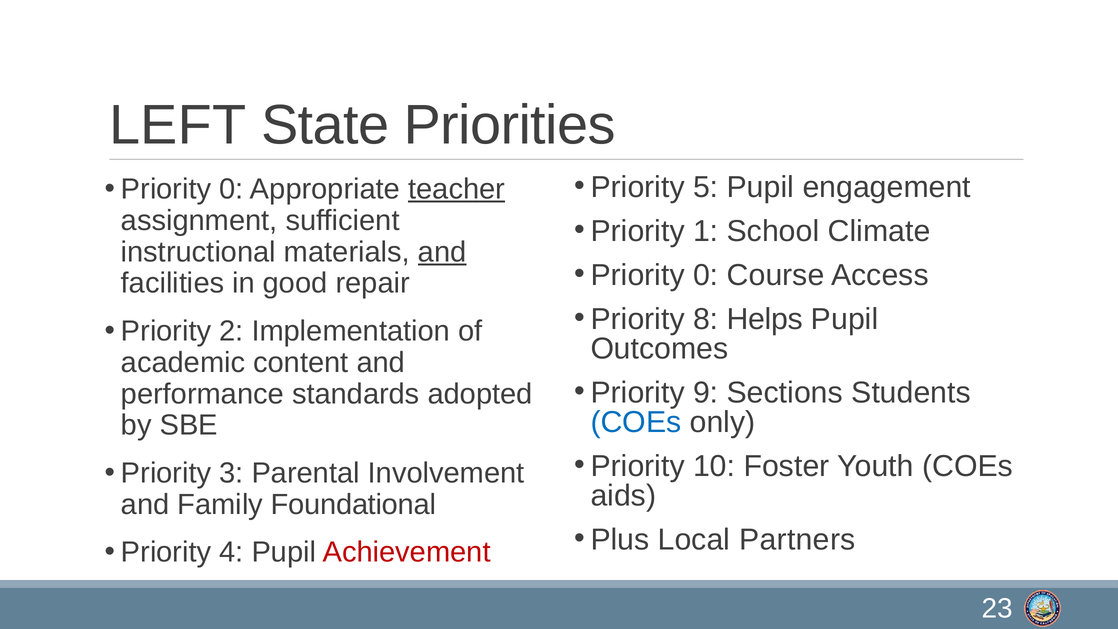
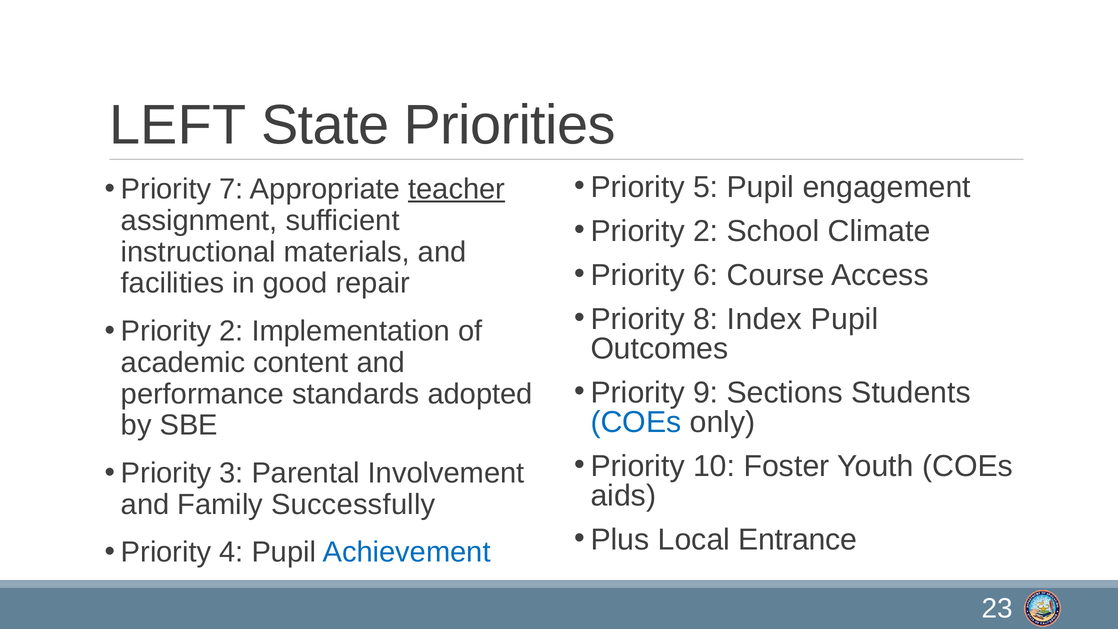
0: 0 -> 7 (231, 189)
1: 1 -> 2 (706, 231)
and underline: present -> none (442, 252)
0: 0 -> 6 (706, 275)
Helps: Helps -> Index (765, 319)
Foundational: Foundational -> Successfully (353, 504)
Partners: Partners -> Entrance (798, 539)
Achievement colour: red -> blue (407, 552)
